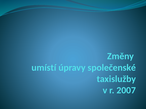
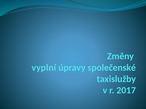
umístí: umístí -> vyplní (44, 68)
2007: 2007 -> 2017 (126, 91)
